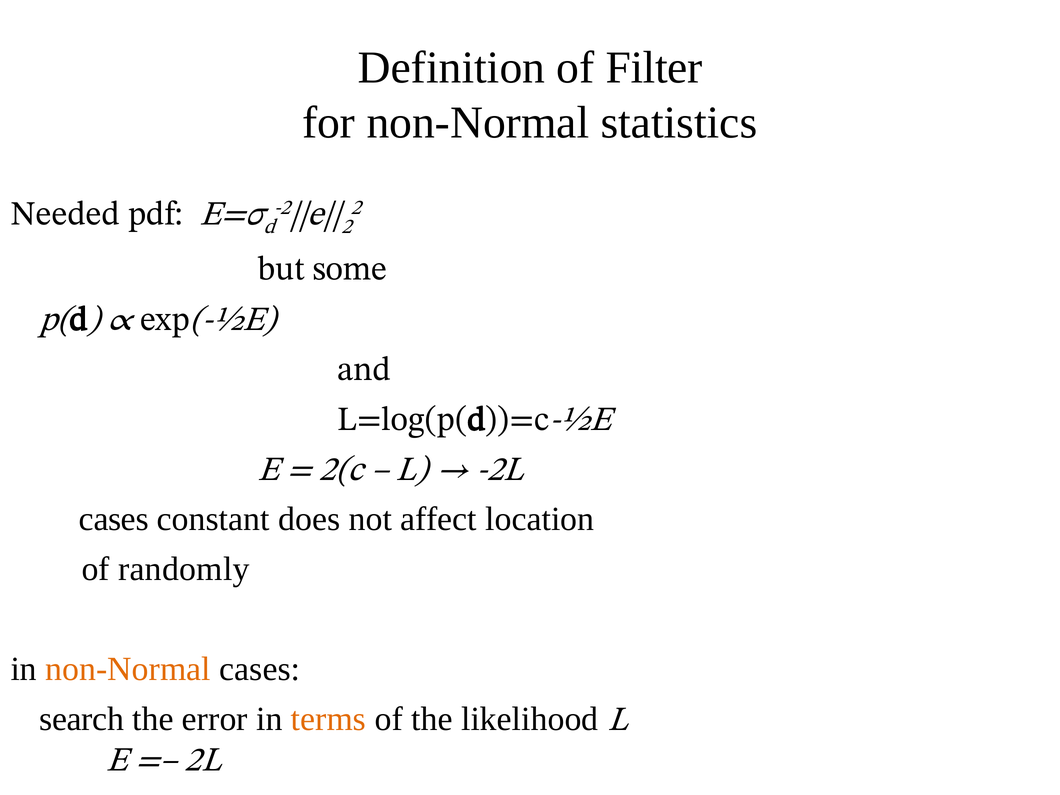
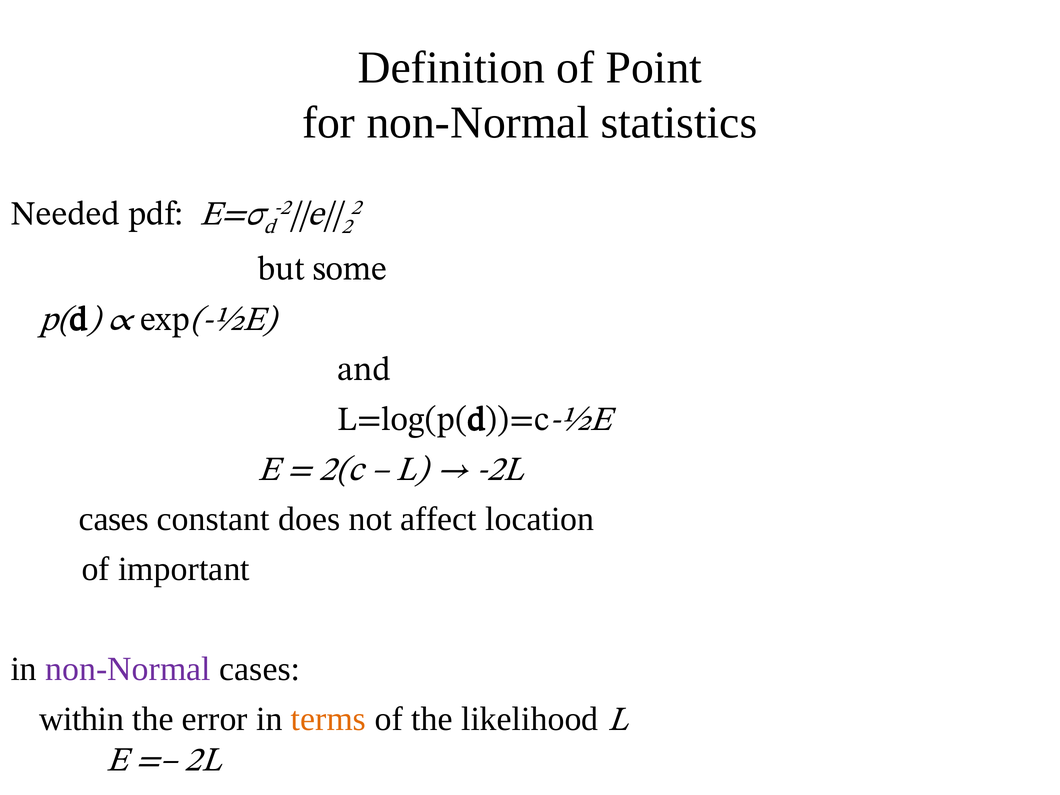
Filter: Filter -> Point (654, 68)
randomly: randomly -> important (184, 569)
non-Normal colour: orange -> purple (128, 669)
search: search -> within (82, 719)
